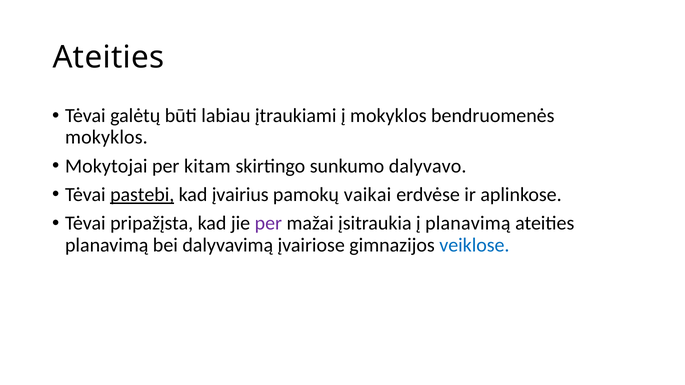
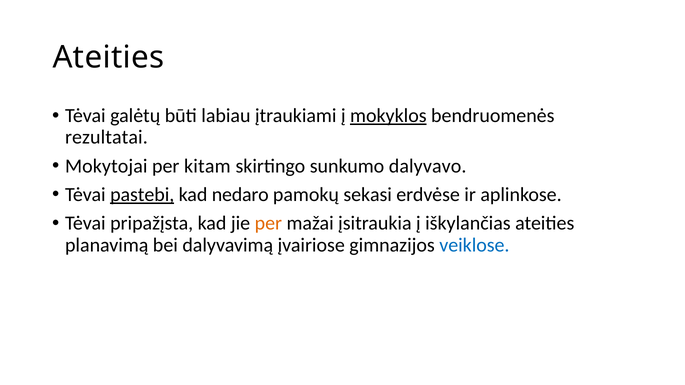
mokyklos underline: none -> present (388, 116)
mokyklos: mokyklos -> rezultatai (106, 137)
įvairius: įvairius -> nedaro (240, 195)
vaikai: vaikai -> sekasi (368, 195)
per colour: purple -> orange (268, 224)
į planavimą: planavimą -> iškylančias (468, 224)
